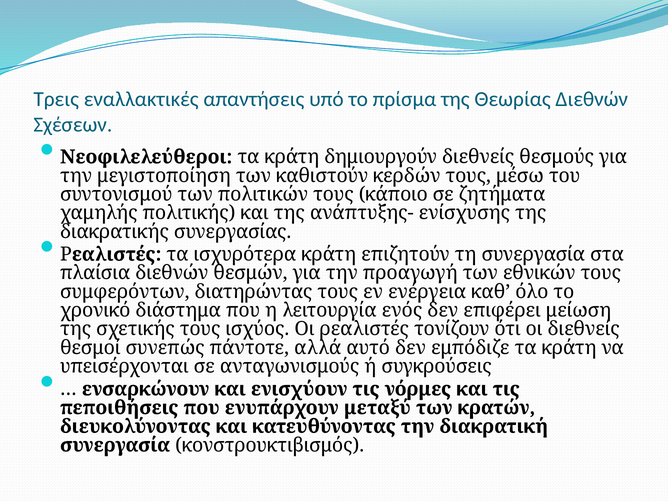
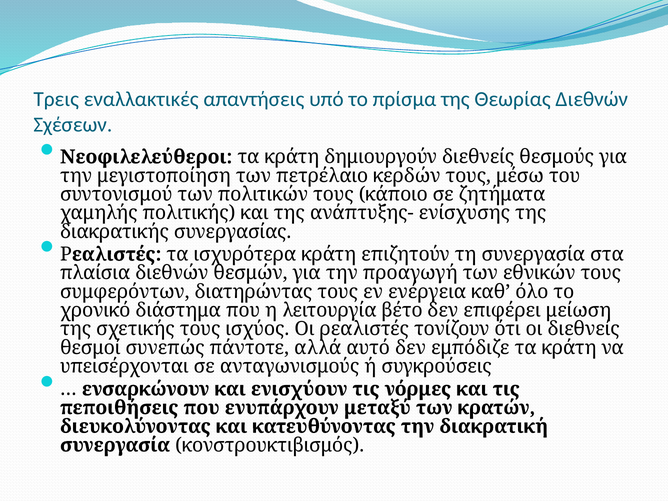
καθιστούν: καθιστούν -> πετρέλαιο (322, 176)
ενός: ενός -> βέτο (402, 310)
